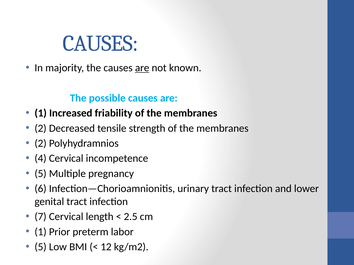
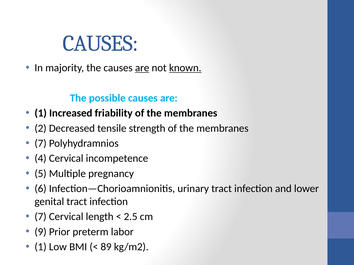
known underline: none -> present (185, 68)
2: 2 -> 7 (41, 144)
1: 1 -> 9 (41, 232)
5: 5 -> 1 (41, 247)
12: 12 -> 89 (106, 247)
